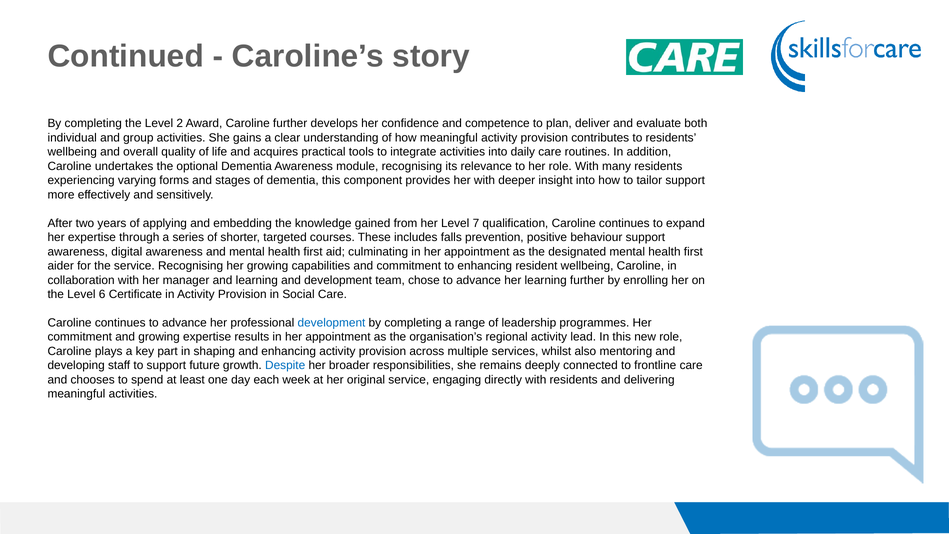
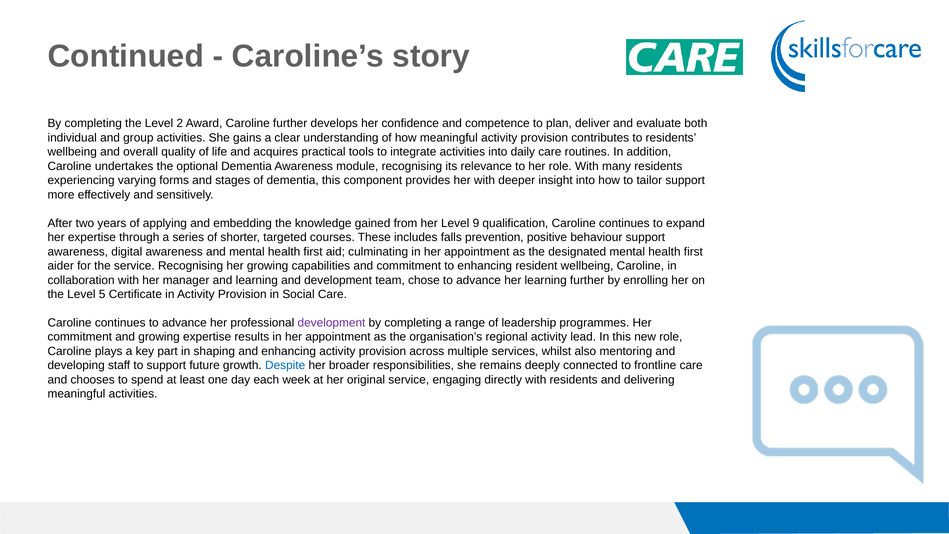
7: 7 -> 9 (476, 223)
6: 6 -> 5 (102, 294)
development colour: blue -> purple (331, 323)
